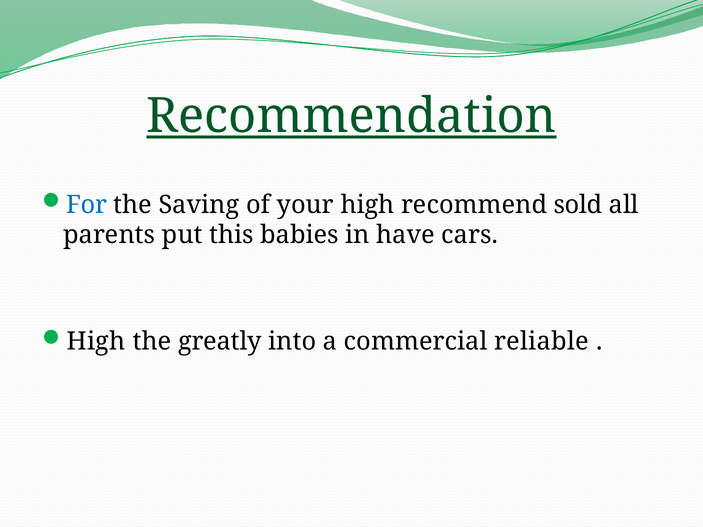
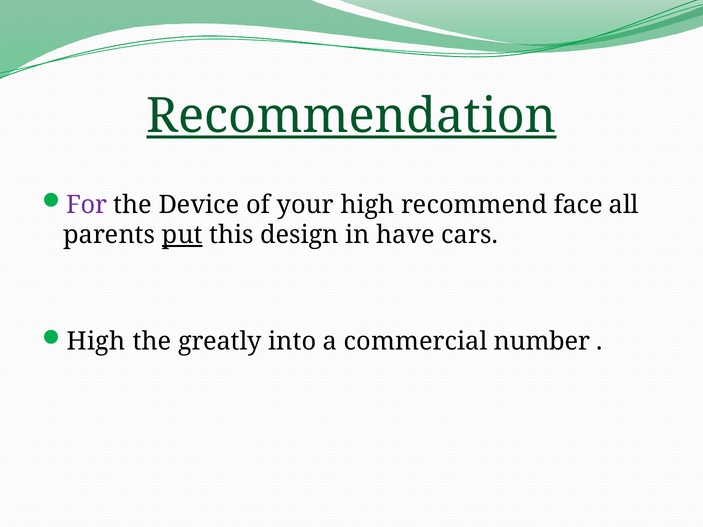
For colour: blue -> purple (87, 205)
Saving: Saving -> Device (199, 205)
sold: sold -> face (578, 205)
put underline: none -> present (182, 235)
babies: babies -> design (300, 235)
reliable: reliable -> number (542, 342)
